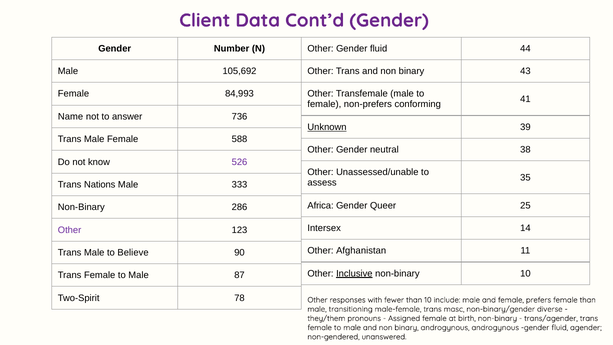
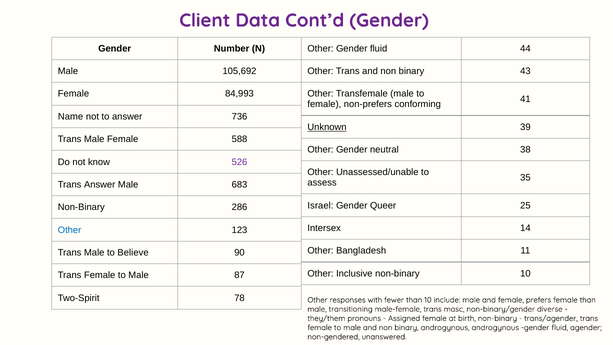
Trans Nations: Nations -> Answer (100, 185)
333: 333 -> 683 (239, 185)
Africa: Africa -> Israel (320, 205)
Other colour: purple -> blue (70, 230)
Afghanistan: Afghanistan -> Bangladesh (361, 251)
Inclusive underline: present -> none (354, 273)
